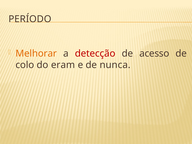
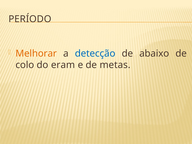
detecção colour: red -> blue (95, 53)
acesso: acesso -> abaixo (154, 53)
nunca: nunca -> metas (115, 65)
